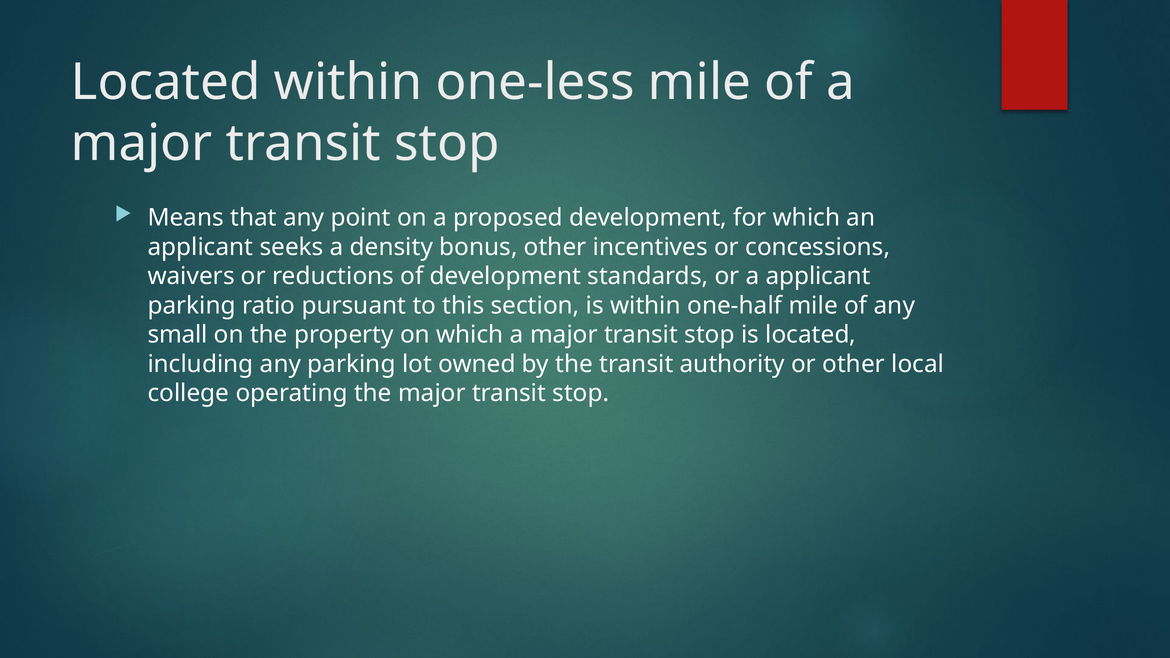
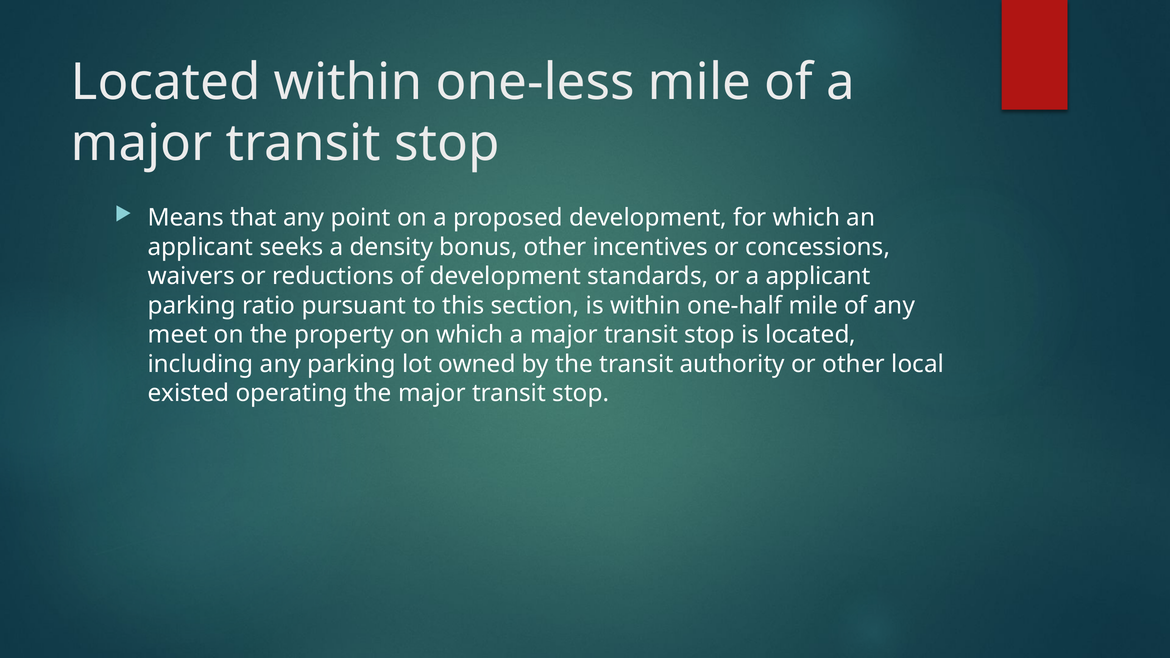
small: small -> meet (177, 335)
college: college -> existed (188, 393)
